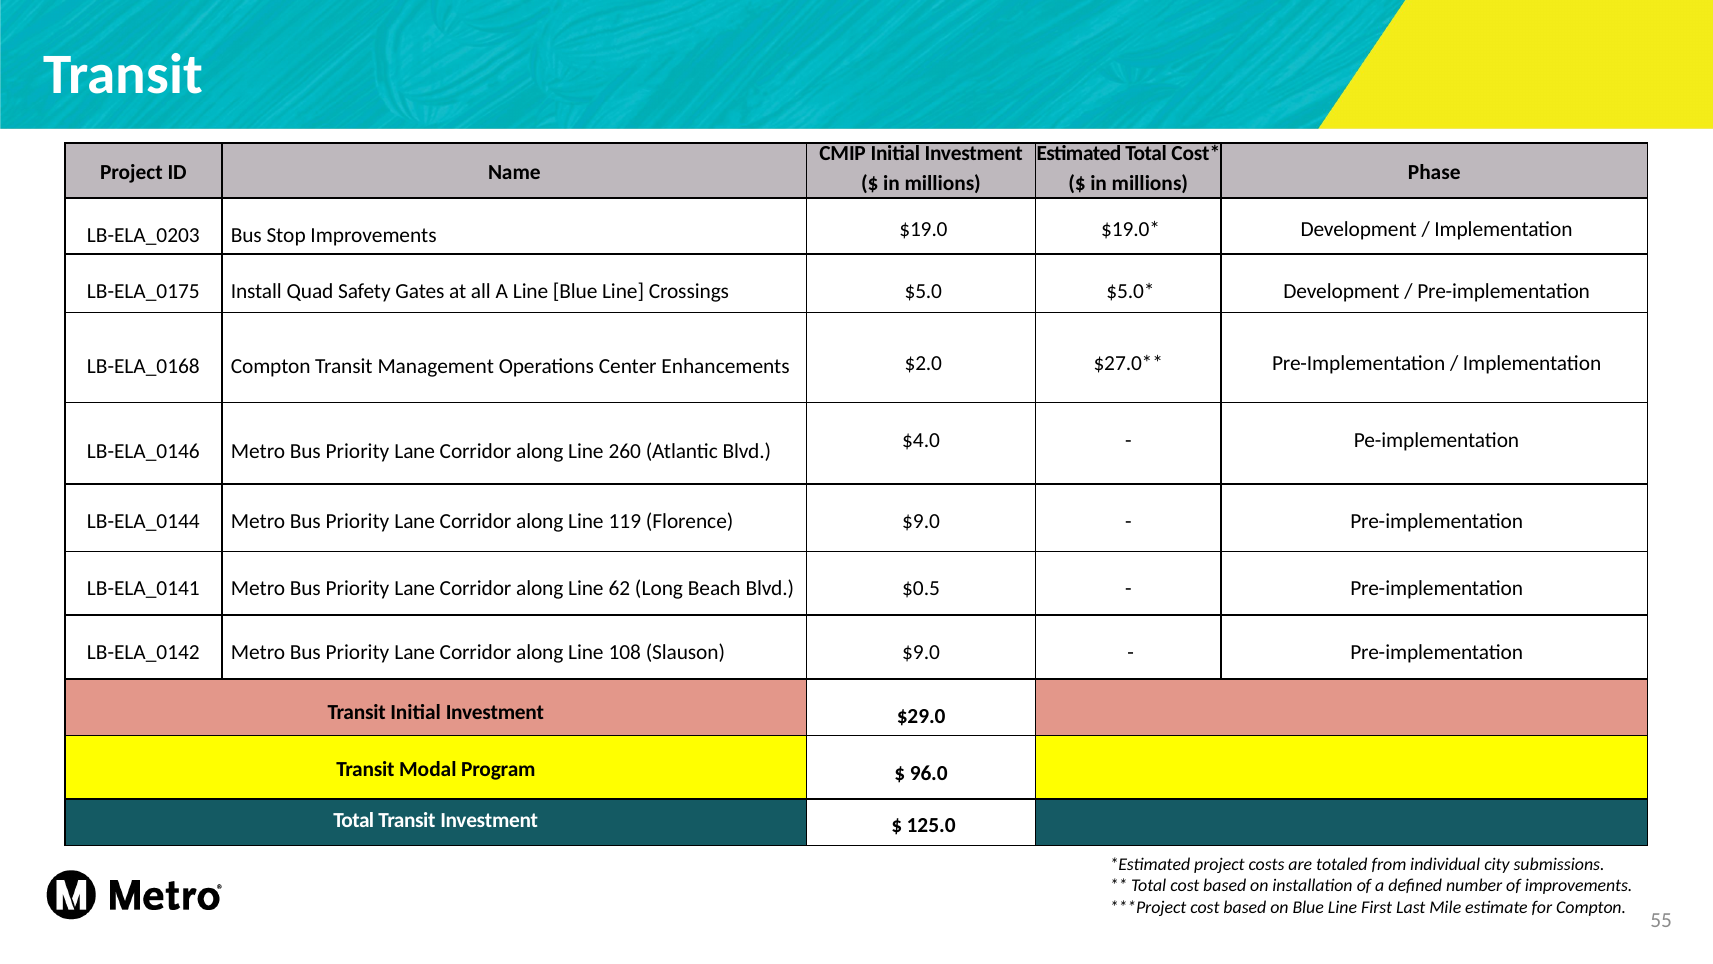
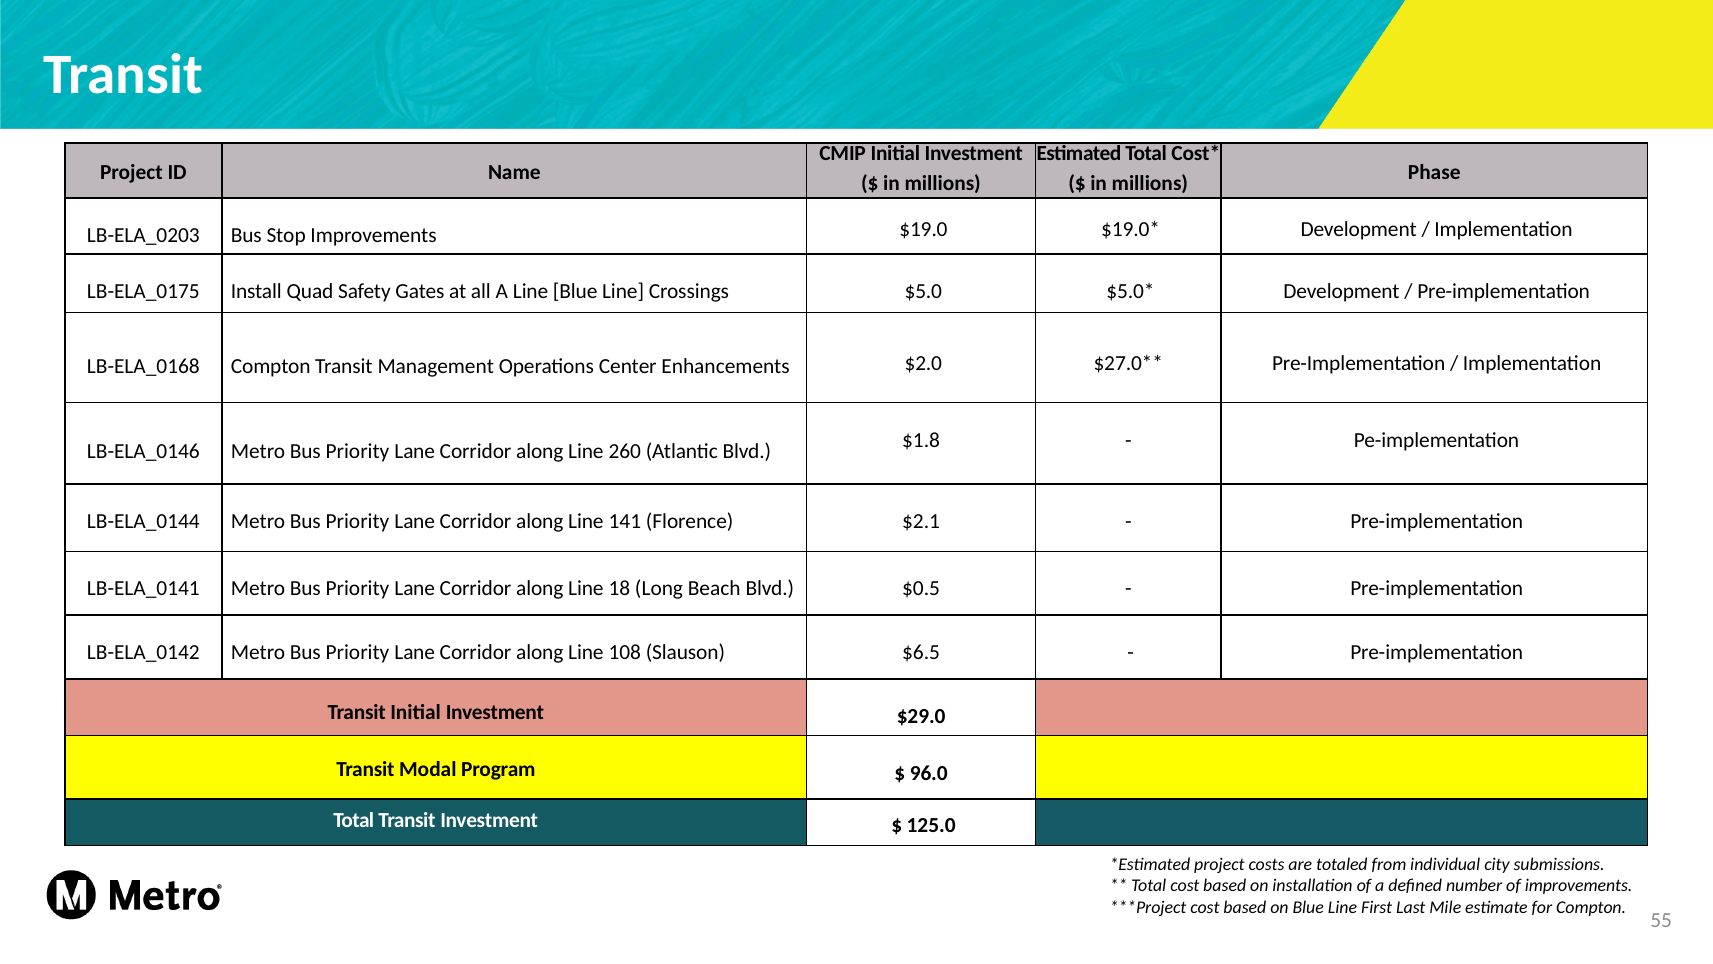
$4.0: $4.0 -> $1.8 (921, 440)
119: 119 -> 141 (625, 521)
Florence $9.0: $9.0 -> $2.1 (921, 521)
62: 62 -> 18 (619, 589)
Slauson $9.0: $9.0 -> $6.5 (921, 652)
